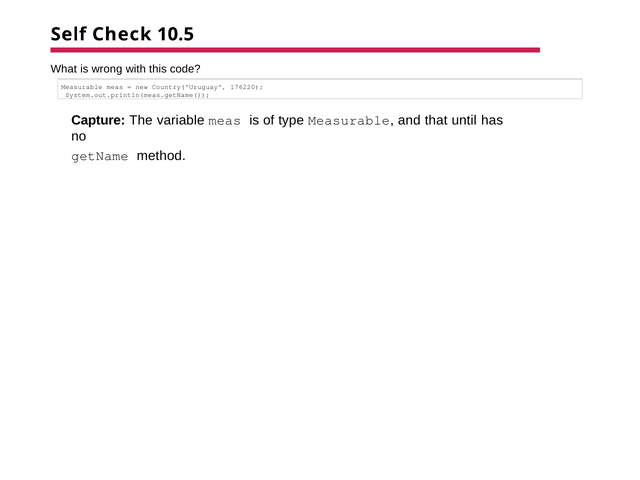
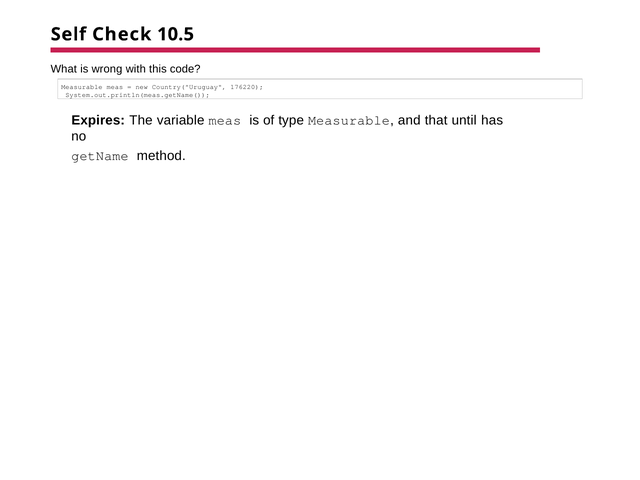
Capture: Capture -> Expires (98, 120)
